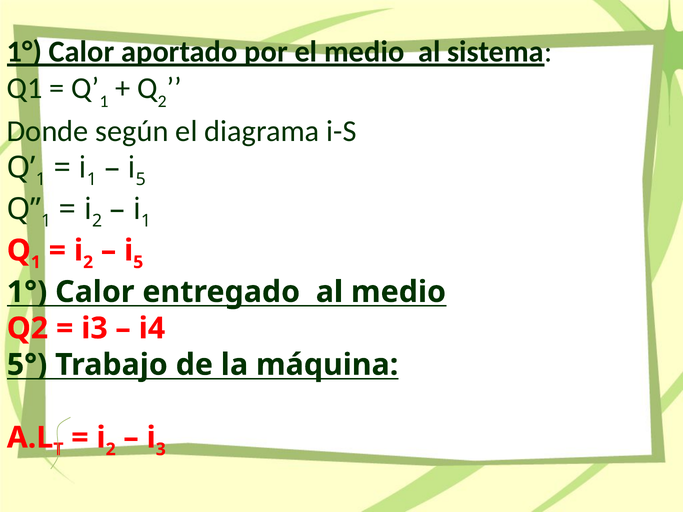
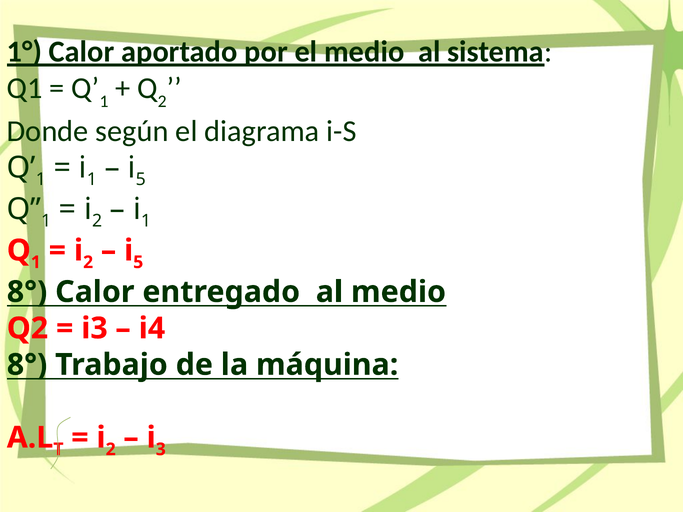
1°: 1° -> 8° (27, 292)
5°: 5° -> 8° (27, 365)
